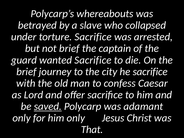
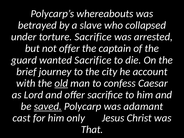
not brief: brief -> offer (69, 48)
he sacrifice: sacrifice -> account (150, 72)
old underline: none -> present (61, 83)
only: only -> cast (21, 118)
